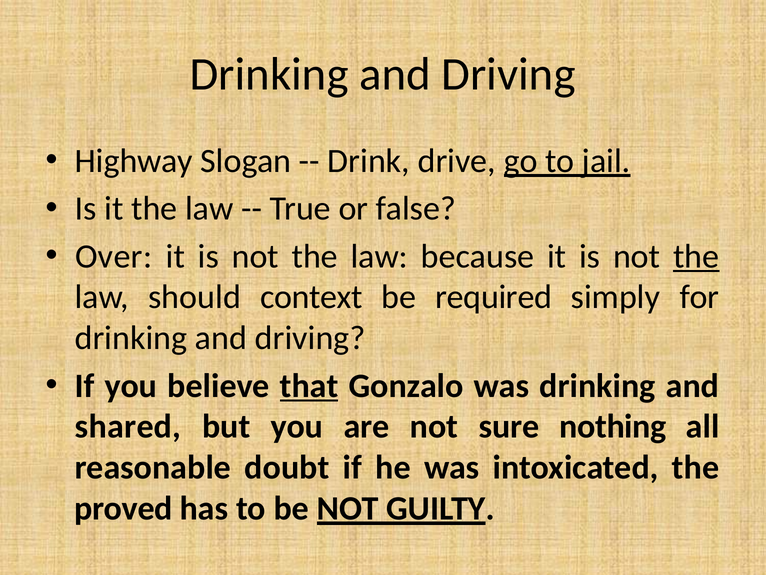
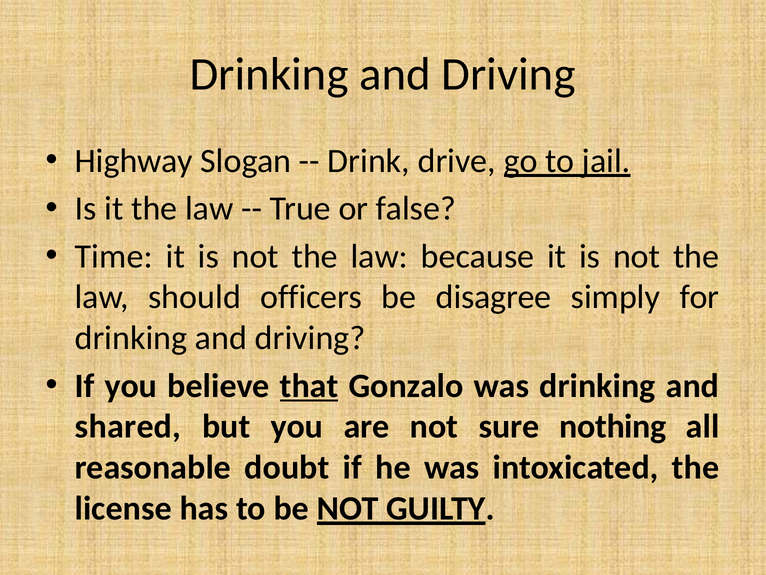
Over: Over -> Time (114, 256)
the underline: present -> none (696, 256)
context: context -> officers (311, 297)
required: required -> disagree (494, 297)
proved: proved -> license (123, 508)
